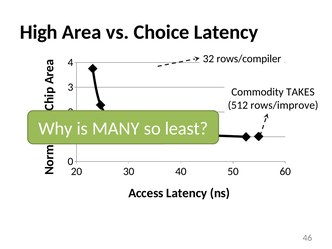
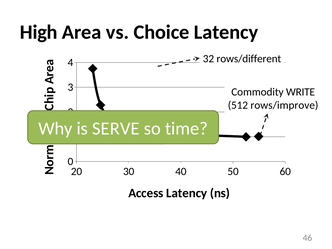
rows/compiler: rows/compiler -> rows/different (249, 59)
TAKES: TAKES -> WRITE (300, 92)
MANY: MANY -> SERVE (116, 129)
least: least -> time (186, 129)
